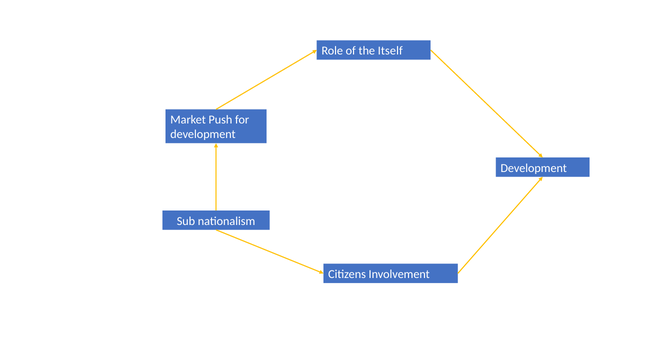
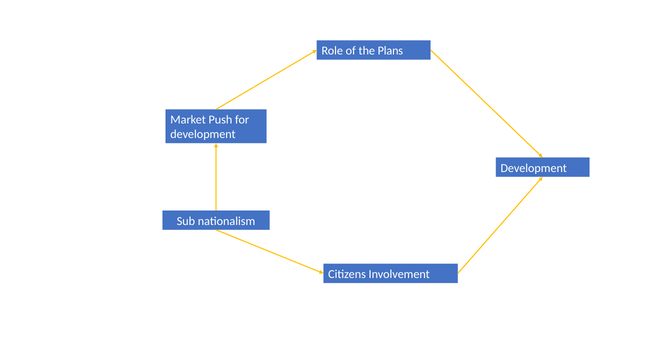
Itself: Itself -> Plans (390, 51)
